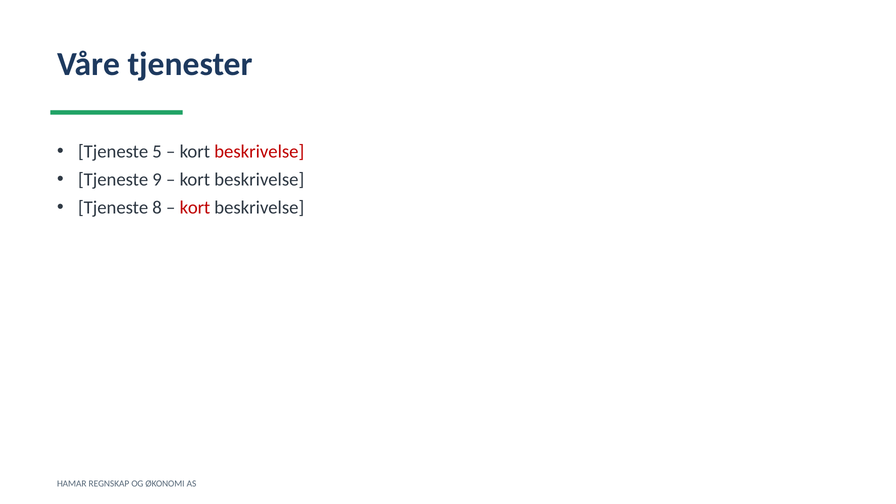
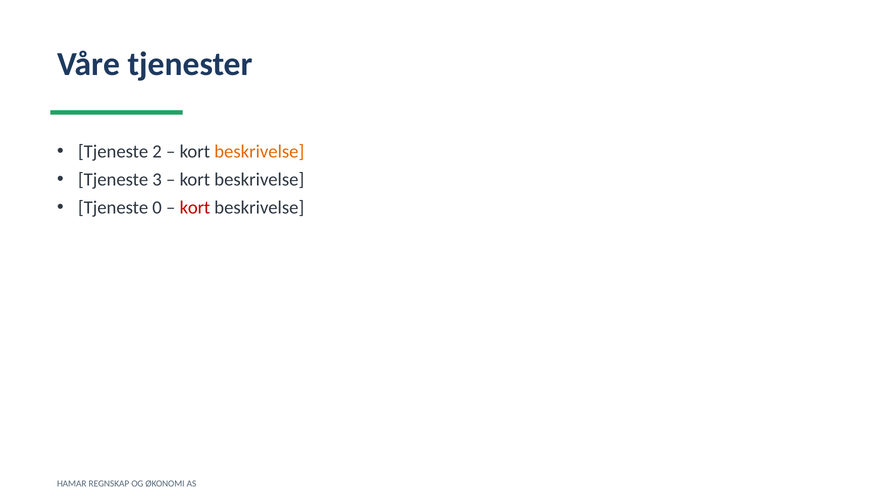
5: 5 -> 2 (157, 152)
beskrivelse colour: red -> orange (259, 152)
9: 9 -> 3 (157, 180)
8: 8 -> 0 (157, 208)
